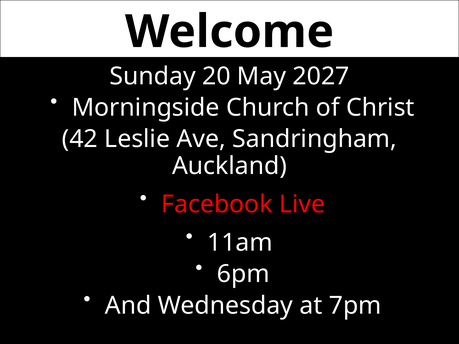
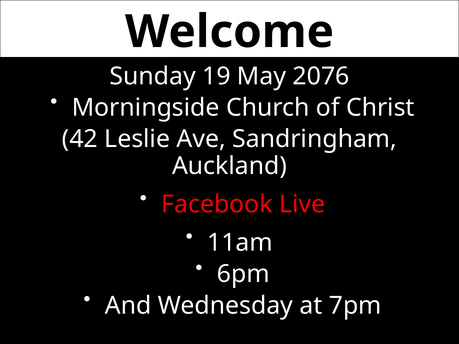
20: 20 -> 19 (216, 76)
2027: 2027 -> 2076 (321, 76)
